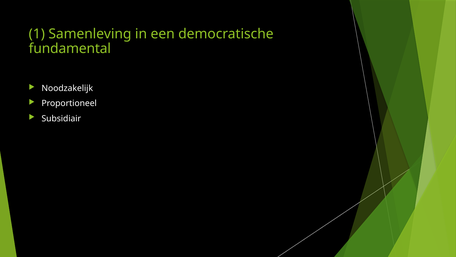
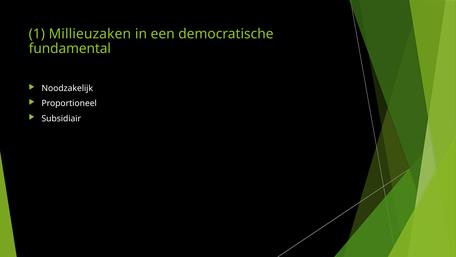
Samenleving: Samenleving -> Millieuzaken (90, 34)
